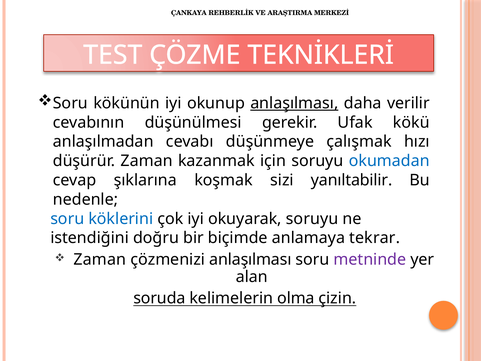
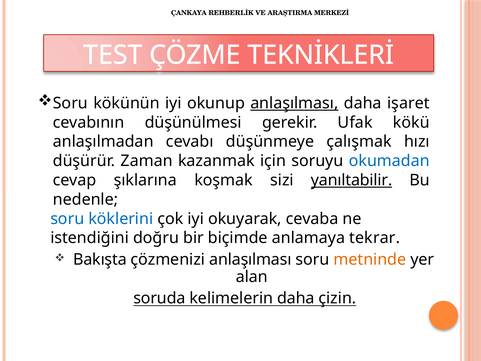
verilir: verilir -> işaret (408, 103)
yanıltabilir underline: none -> present (352, 180)
soruyu: soruyu -> cevaba (312, 219)
Zaman: Zaman -> Bakışta (100, 259)
metninde colour: purple -> orange (370, 259)
kelimelerin olma: olma -> daha (296, 298)
